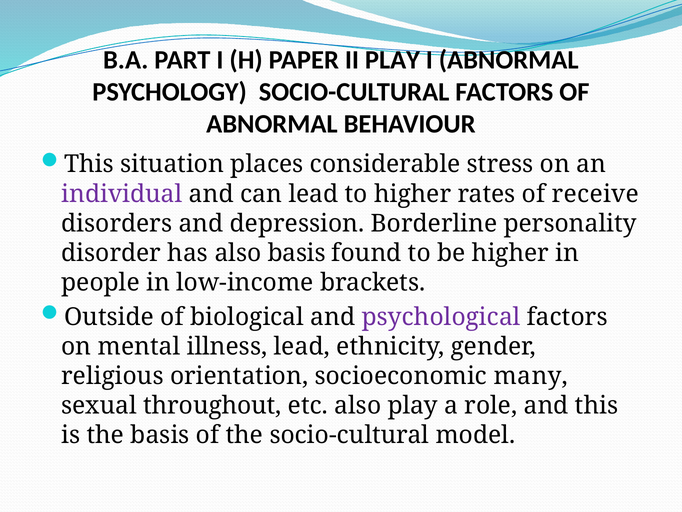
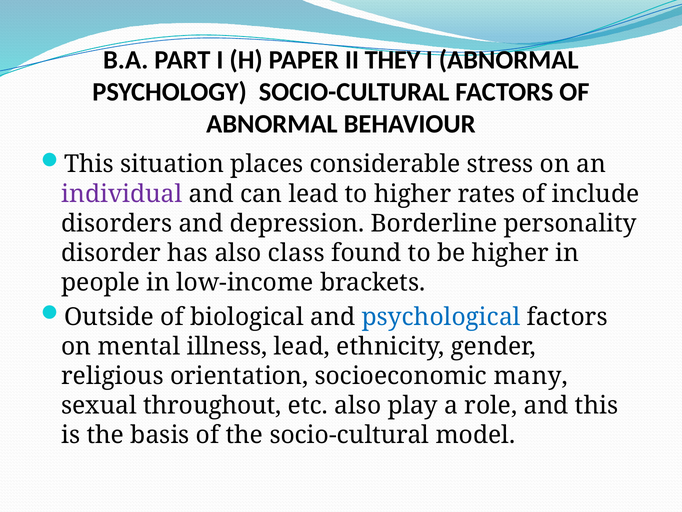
II PLAY: PLAY -> THEY (393, 60)
receive: receive -> include (596, 194)
also basis: basis -> class (296, 253)
psychological colour: purple -> blue (441, 317)
